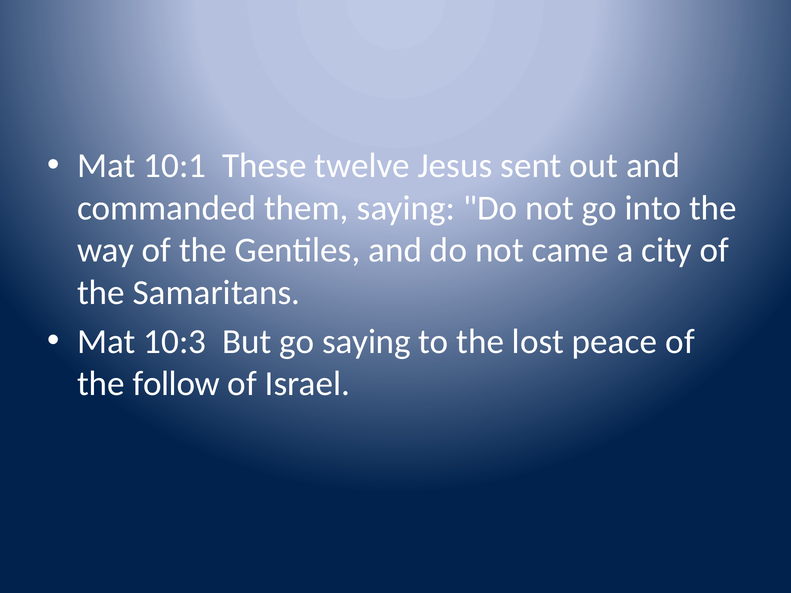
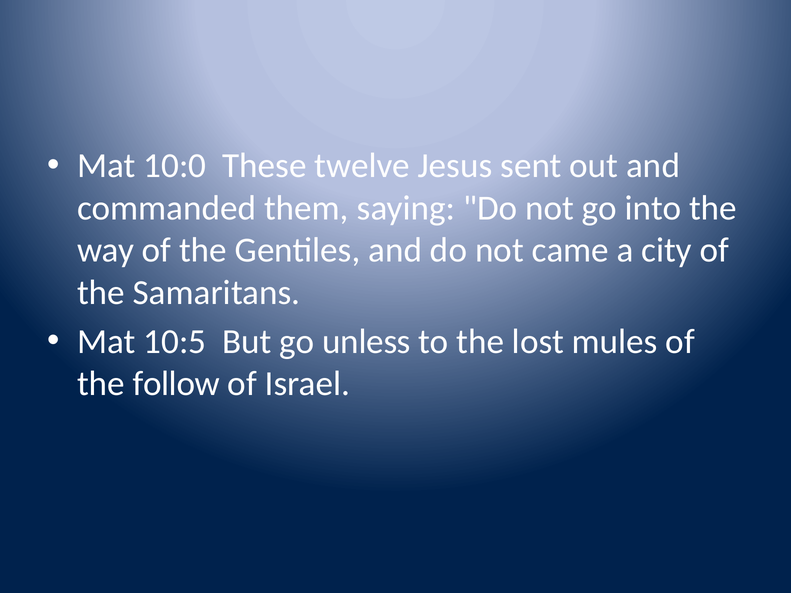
10:1: 10:1 -> 10:0 (175, 166)
10:3: 10:3 -> 10:5 (175, 342)
go saying: saying -> unless (366, 342)
peace: peace -> mules (615, 342)
